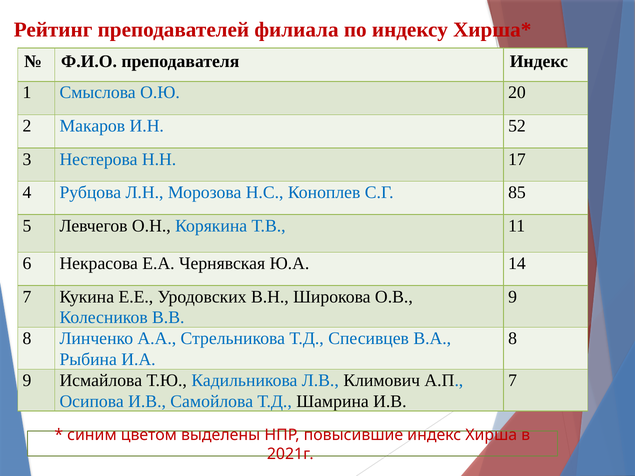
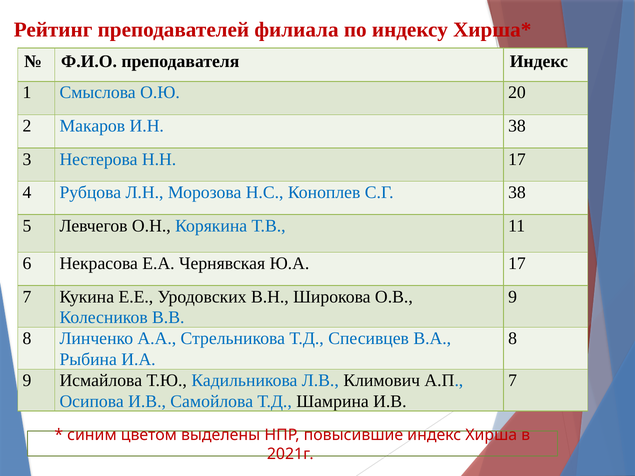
И.Н 52: 52 -> 38 (517, 126)
С.Г 85: 85 -> 38 (517, 193)
Ю.А 14: 14 -> 17 (517, 264)
